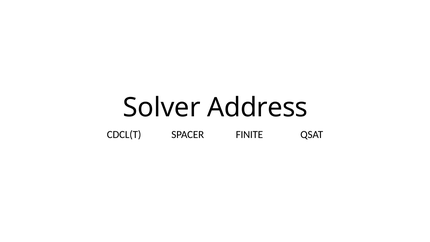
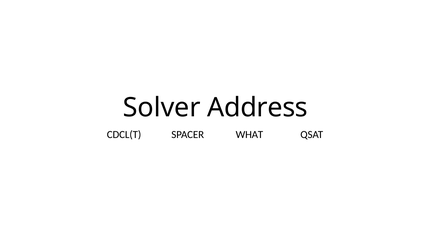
FINITE: FINITE -> WHAT (249, 134)
